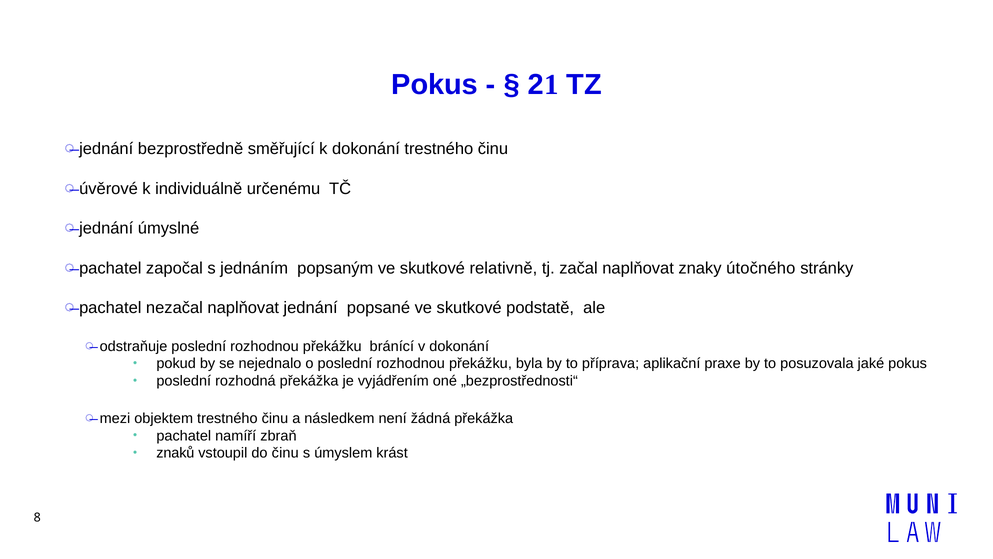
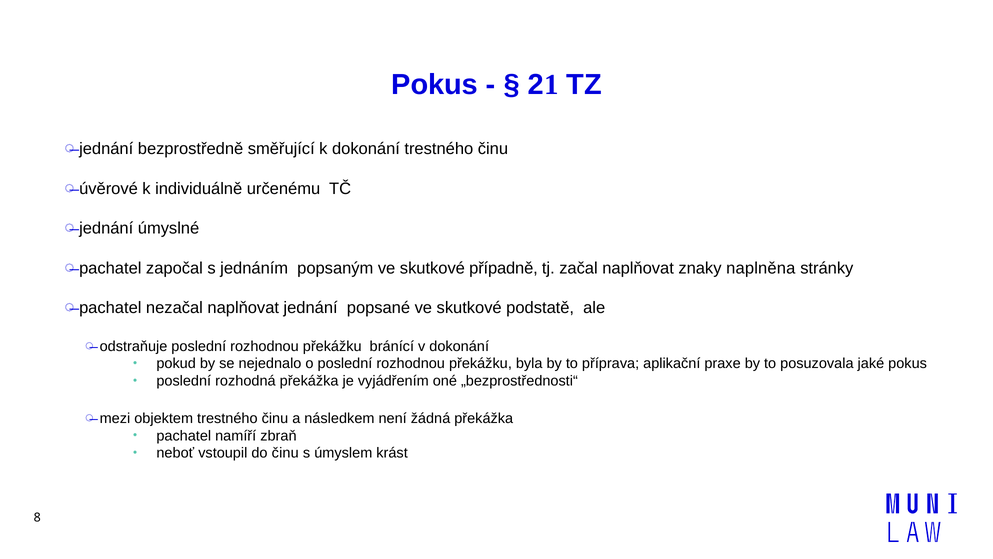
relativně: relativně -> případně (503, 268)
útočného: útočného -> naplněna (761, 268)
znaků: znaků -> neboť (175, 453)
